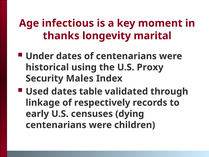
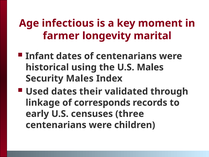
thanks: thanks -> farmer (61, 36)
Under: Under -> Infant (40, 56)
U.S Proxy: Proxy -> Males (150, 67)
table: table -> their (91, 91)
respectively: respectively -> corresponds (102, 102)
dying: dying -> three (130, 114)
